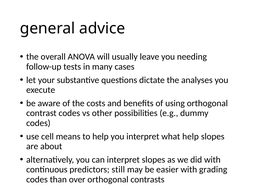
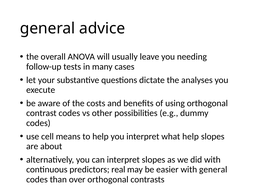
still: still -> real (118, 169)
with grading: grading -> general (213, 169)
